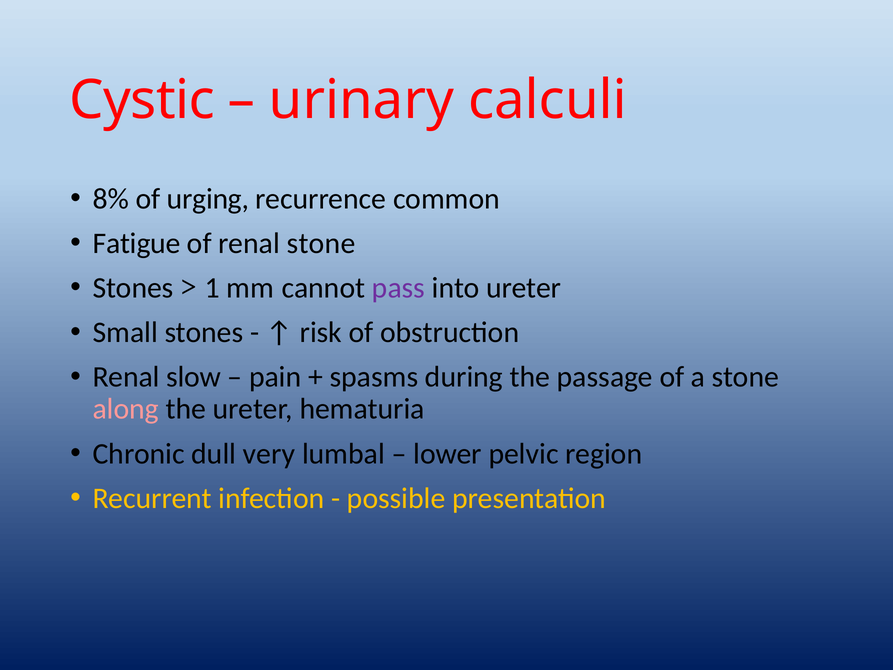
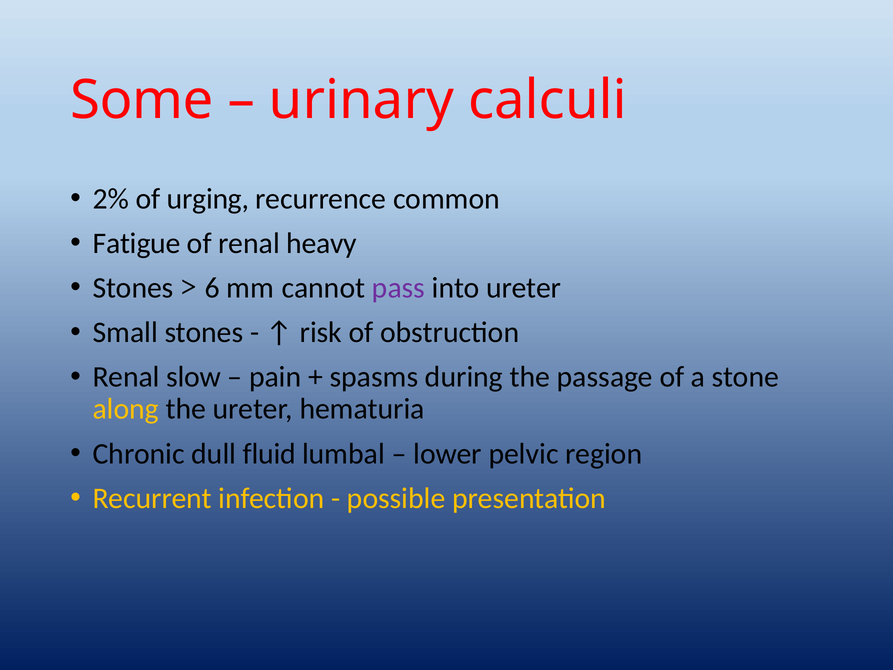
Cystic: Cystic -> Some (142, 100)
8%: 8% -> 2% (111, 199)
renal stone: stone -> heavy (322, 243)
1: 1 -> 6 (212, 288)
along colour: pink -> yellow (126, 409)
very: very -> fluid (269, 454)
